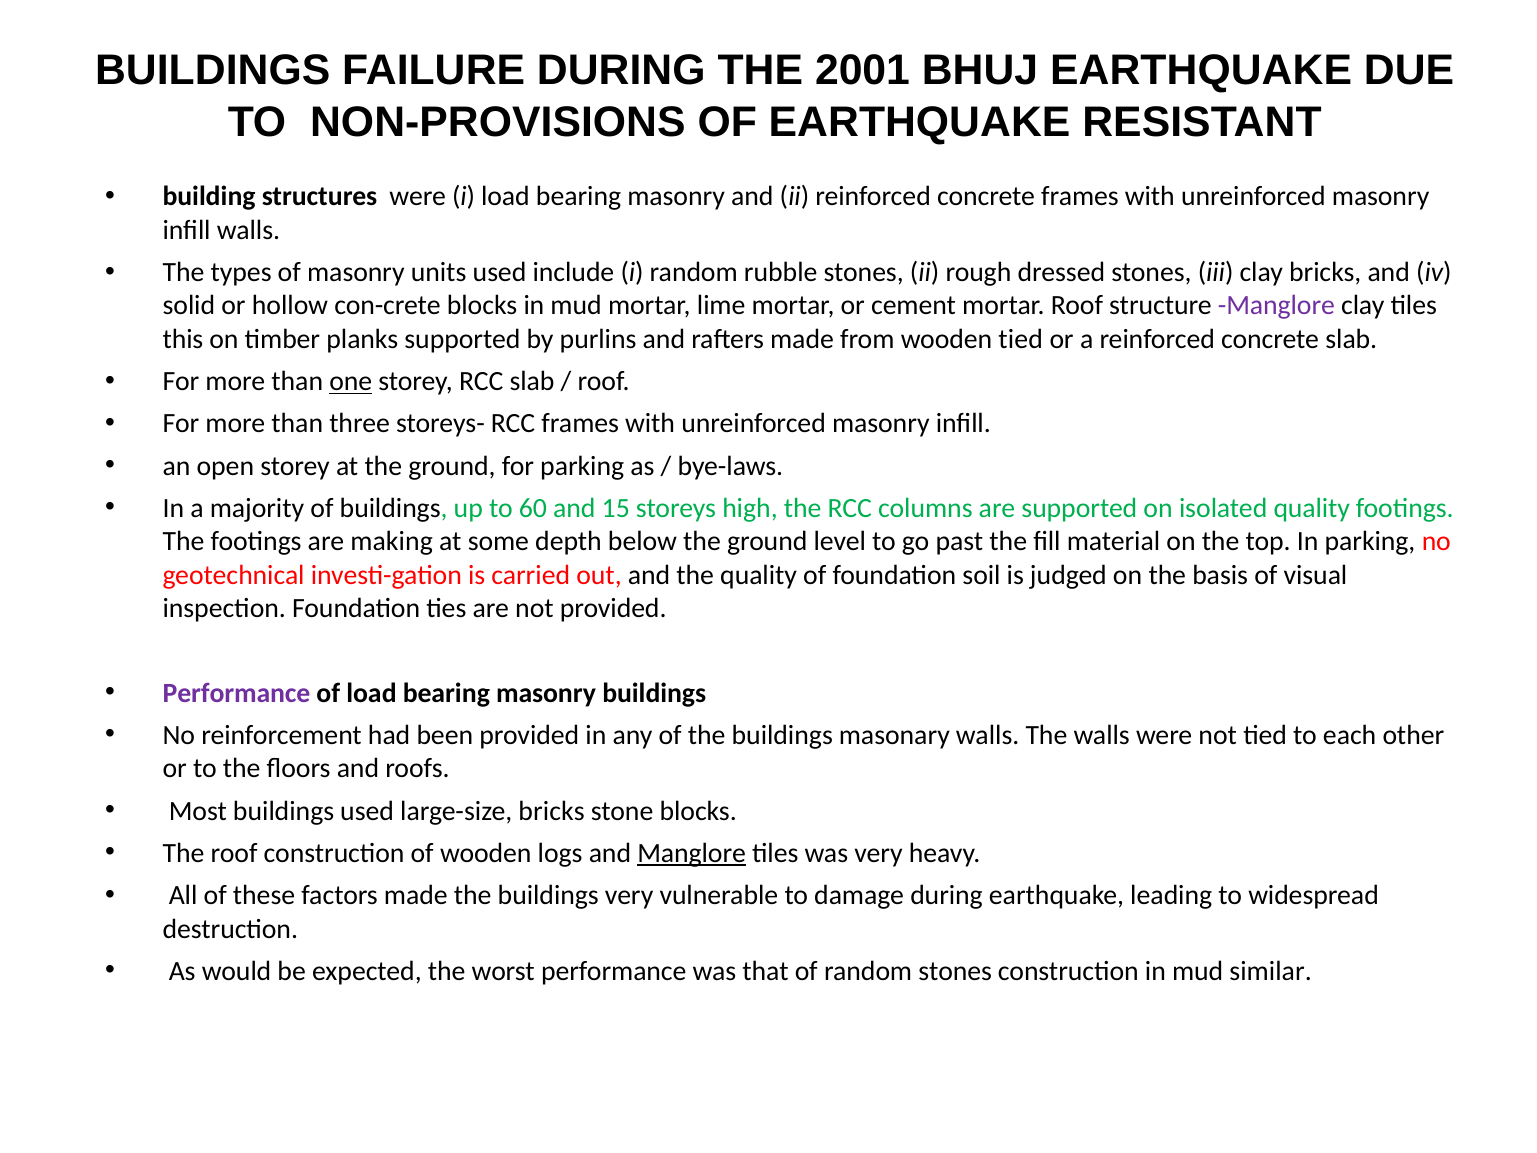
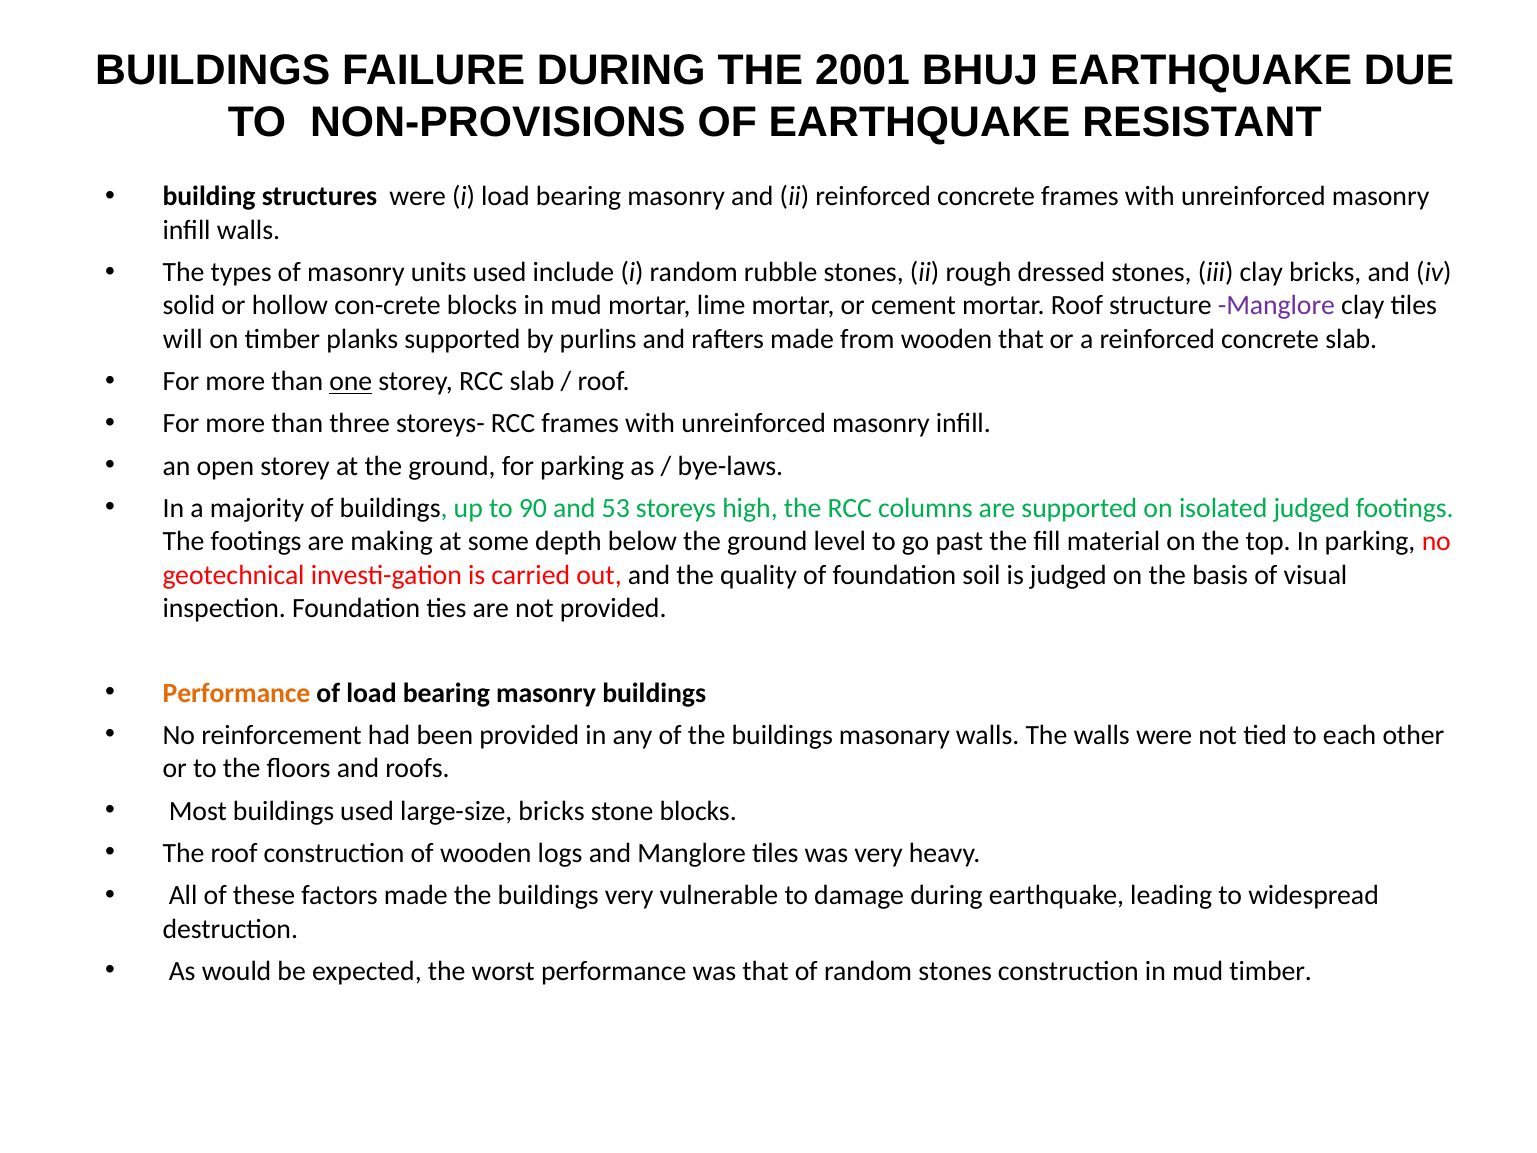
this: this -> will (183, 339)
wooden tied: tied -> that (1021, 339)
60: 60 -> 90 (533, 508)
15: 15 -> 53 (616, 508)
isolated quality: quality -> judged (1312, 508)
Performance colour: purple -> orange (237, 693)
Manglore underline: present -> none (692, 853)
mud similar: similar -> timber (1271, 971)
